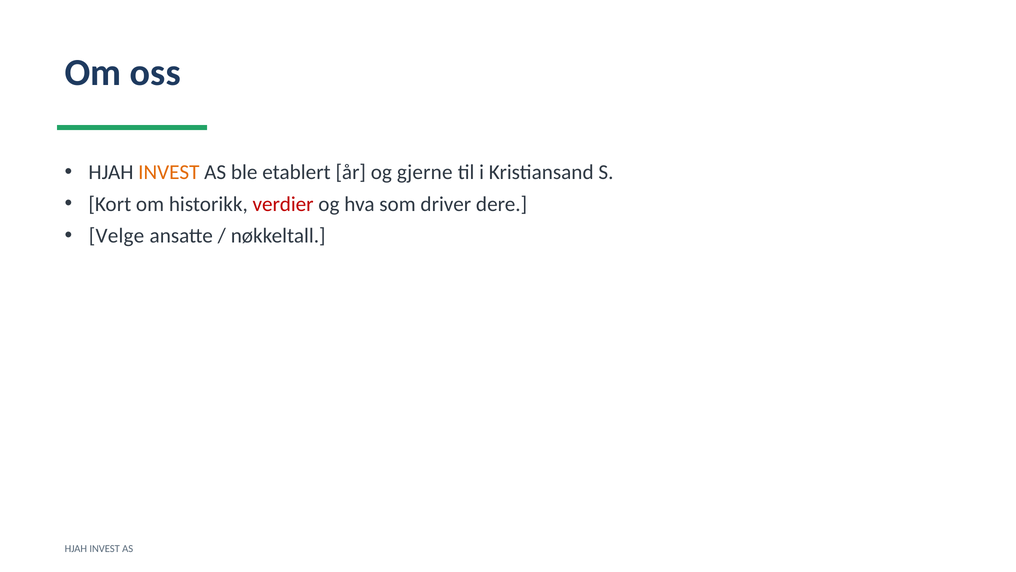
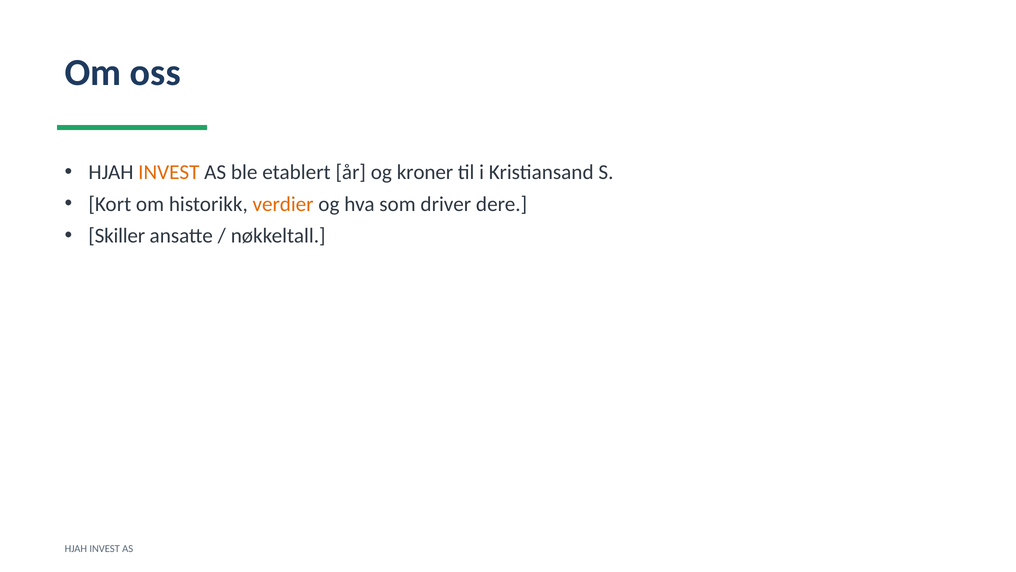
gjerne: gjerne -> kroner (425, 172)
verdier colour: red -> orange (283, 204)
Velge: Velge -> Skiller (117, 236)
